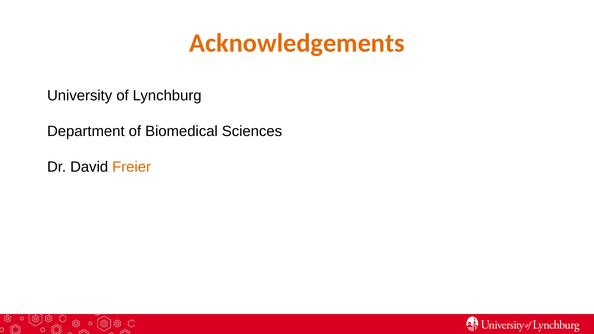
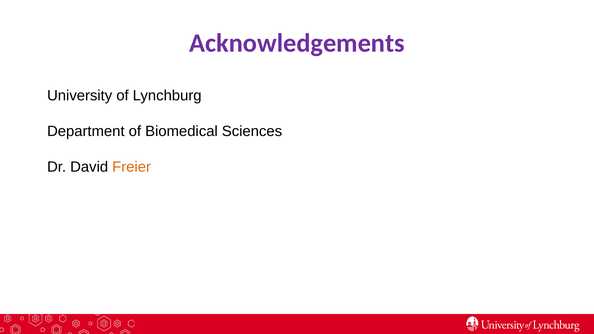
Acknowledgements colour: orange -> purple (297, 43)
